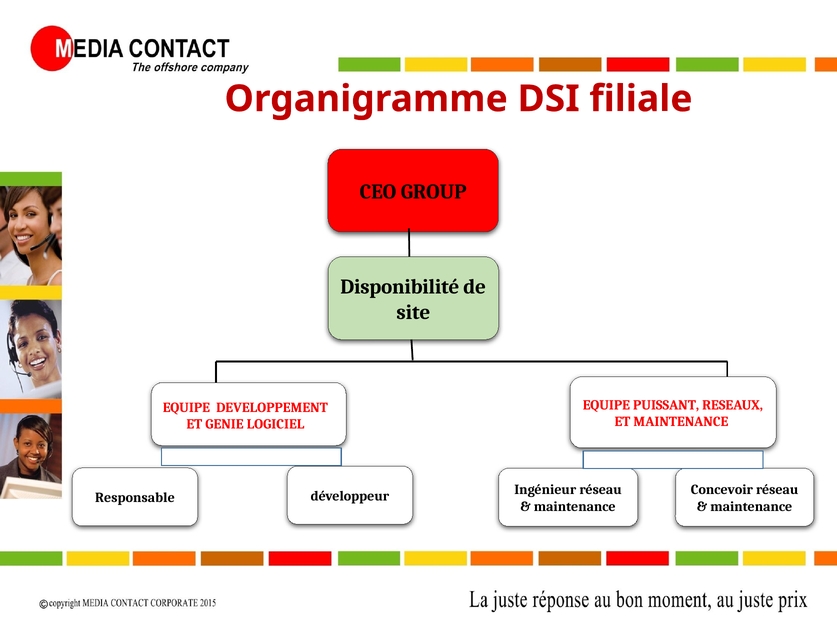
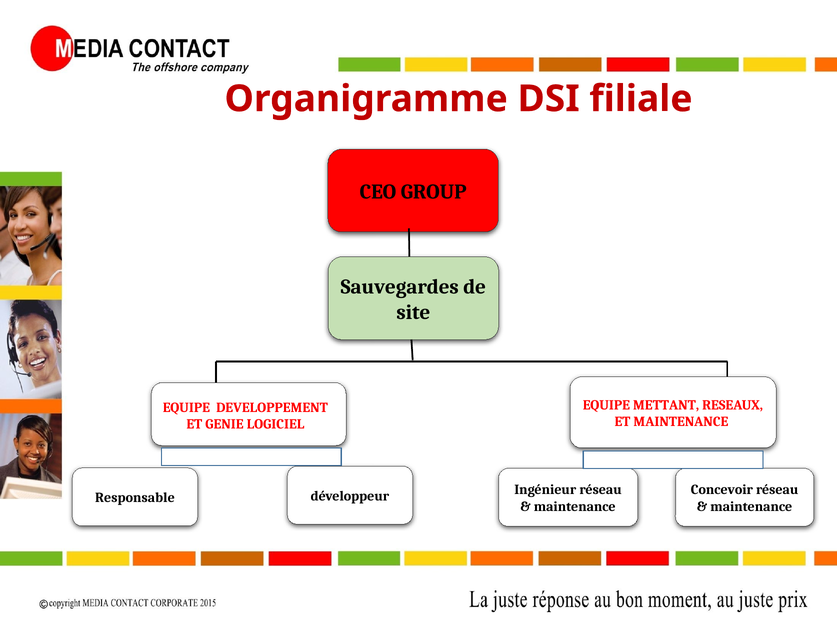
Disponibilité: Disponibilité -> Sauvegardes (400, 287)
PUISSANT: PUISSANT -> METTANT (666, 405)
